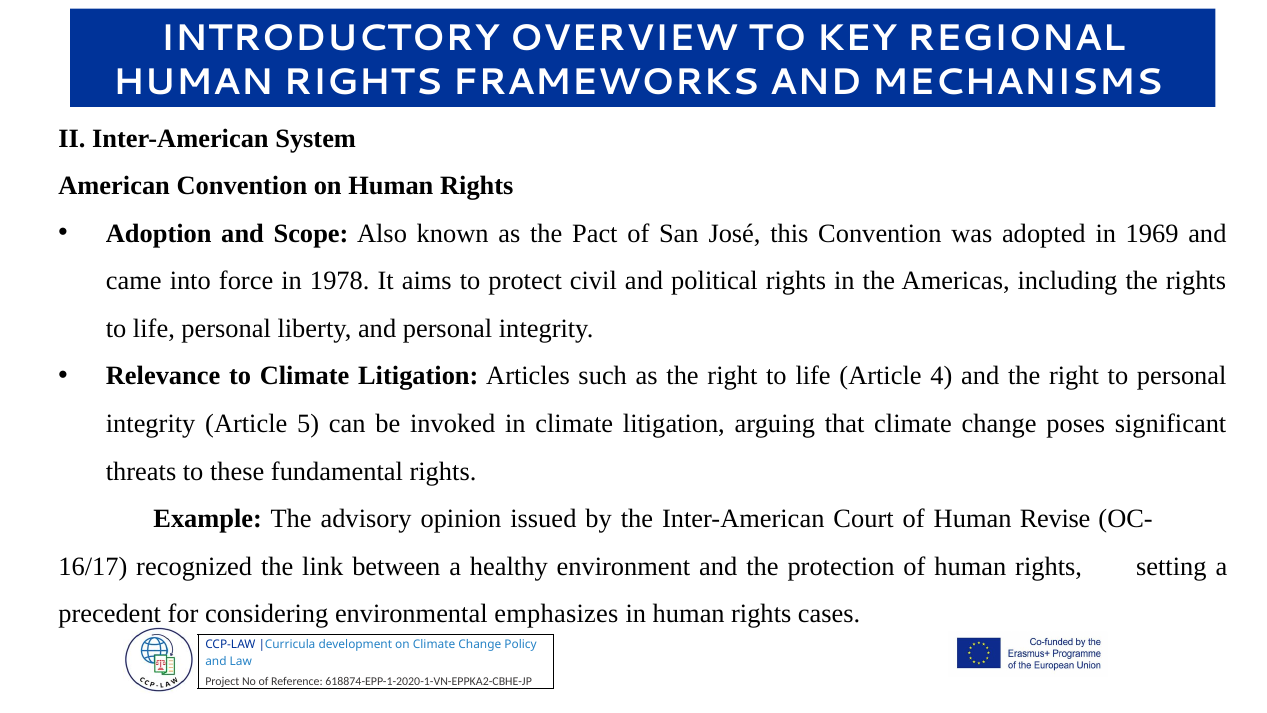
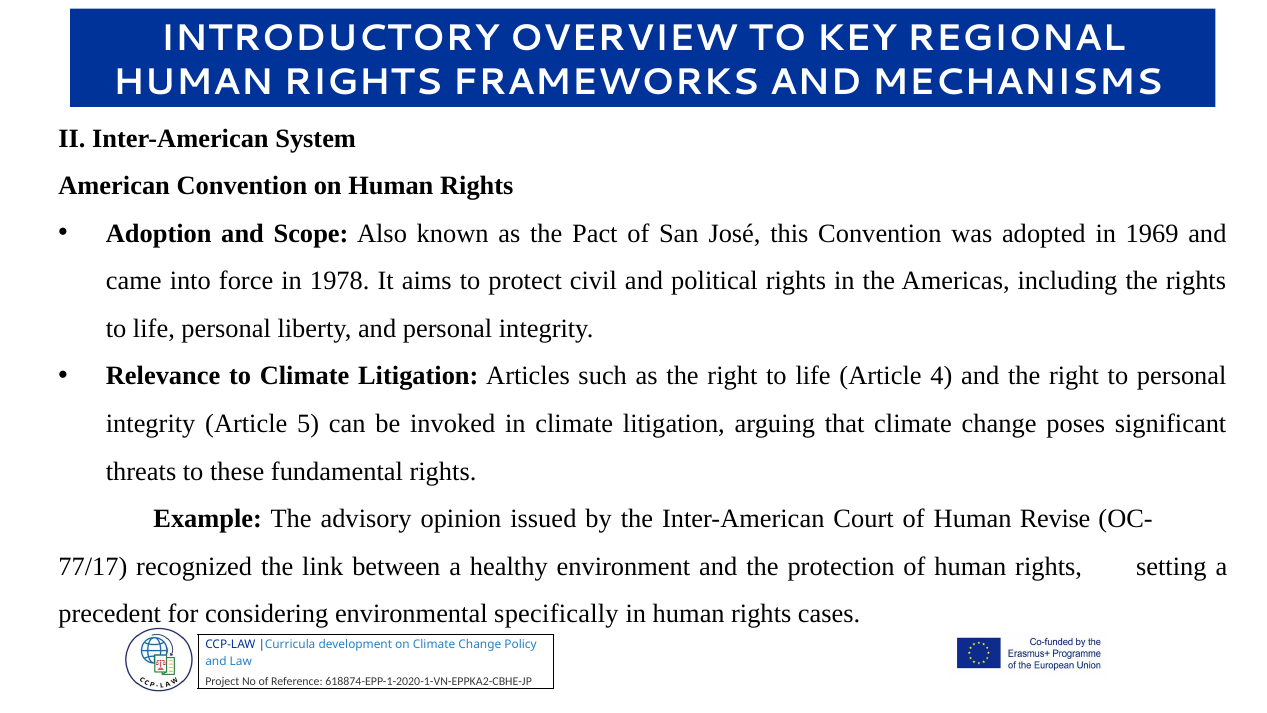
16/17: 16/17 -> 77/17 (93, 566)
emphasizes: emphasizes -> specifically (556, 614)
